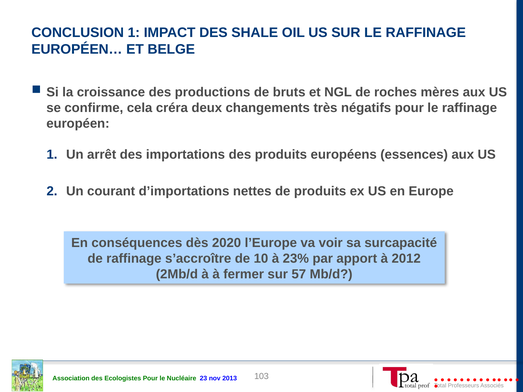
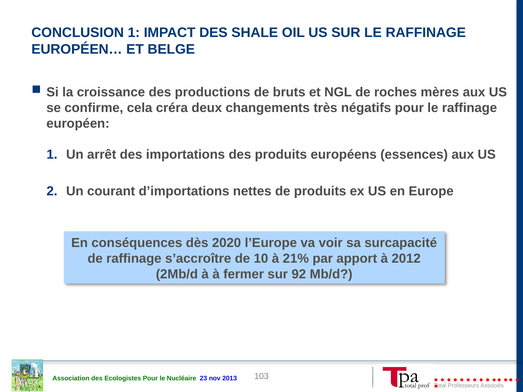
23%: 23% -> 21% (296, 259)
57: 57 -> 92 (299, 274)
